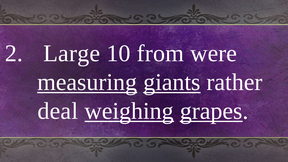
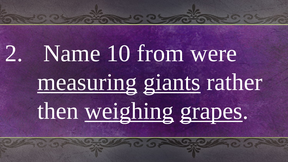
Large: Large -> Name (72, 53)
deal: deal -> then (58, 111)
